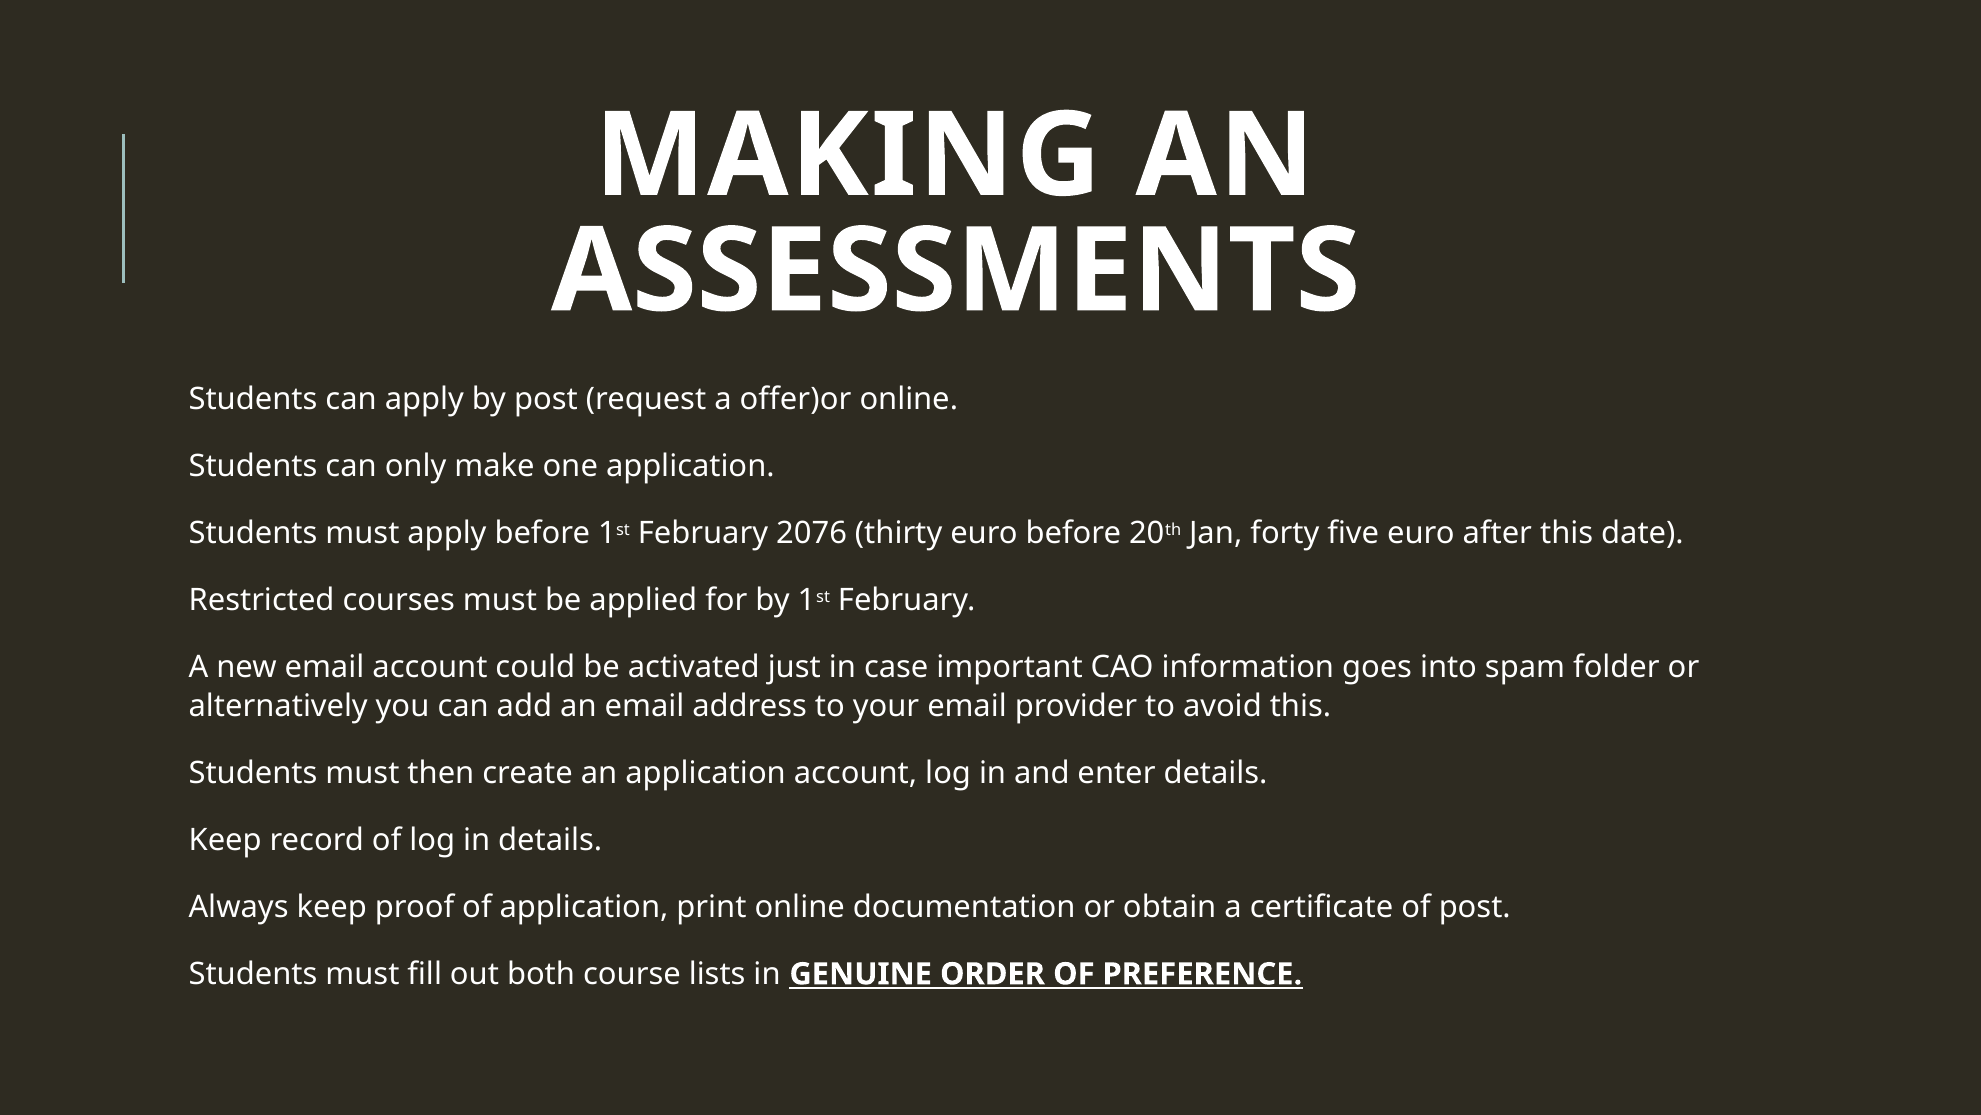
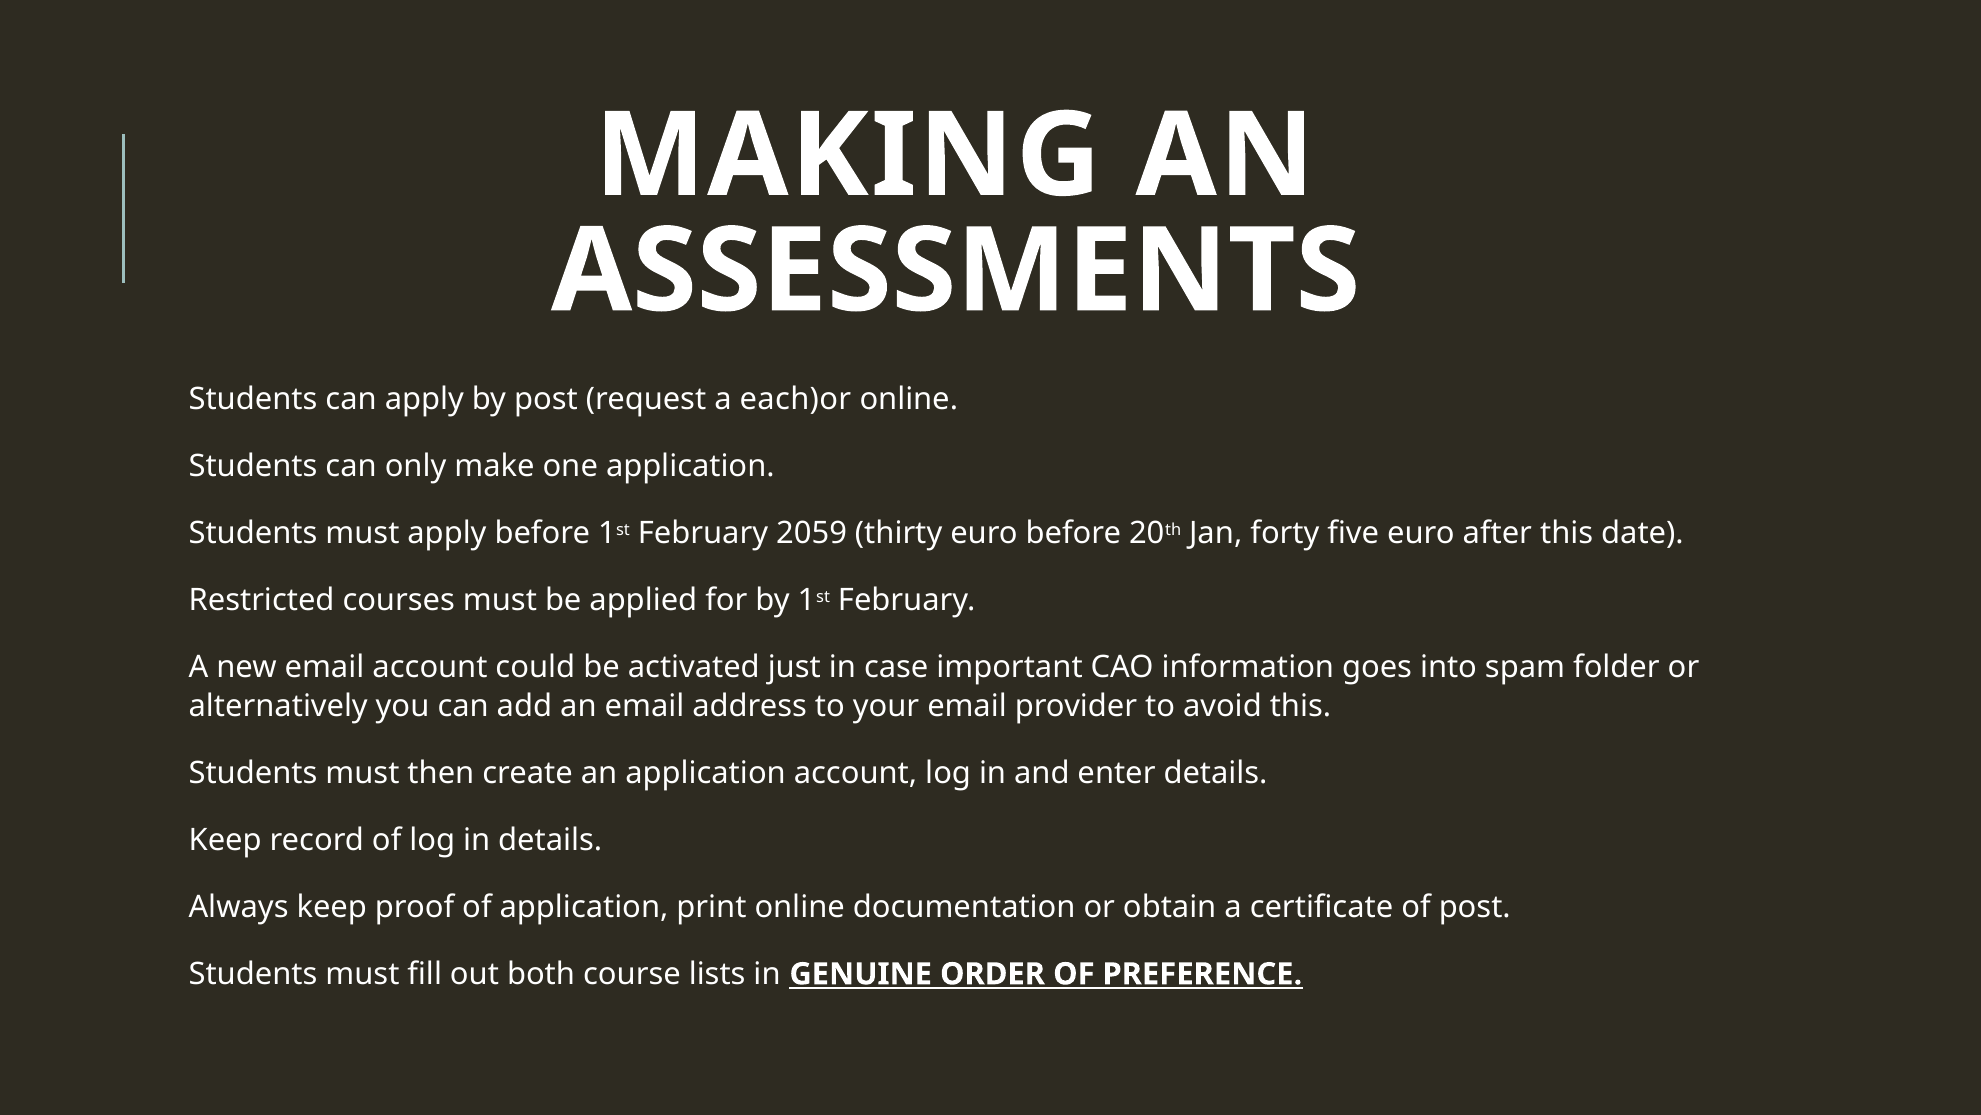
offer)or: offer)or -> each)or (795, 399)
2076: 2076 -> 2059 (812, 533)
